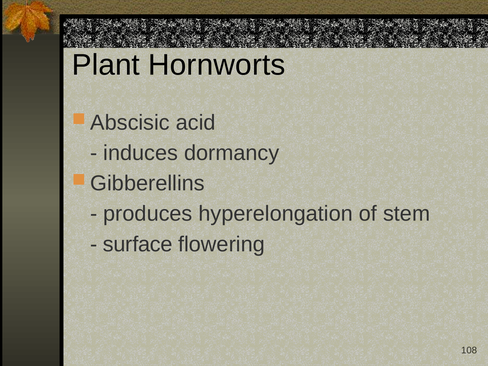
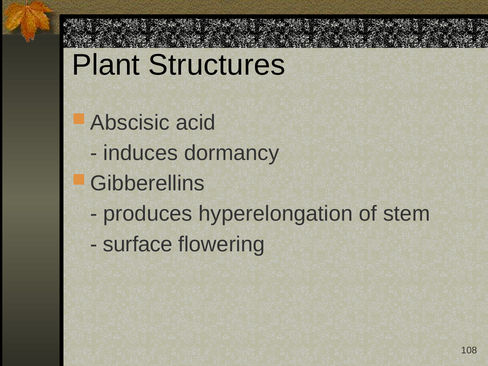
Hornworts: Hornworts -> Structures (217, 65)
